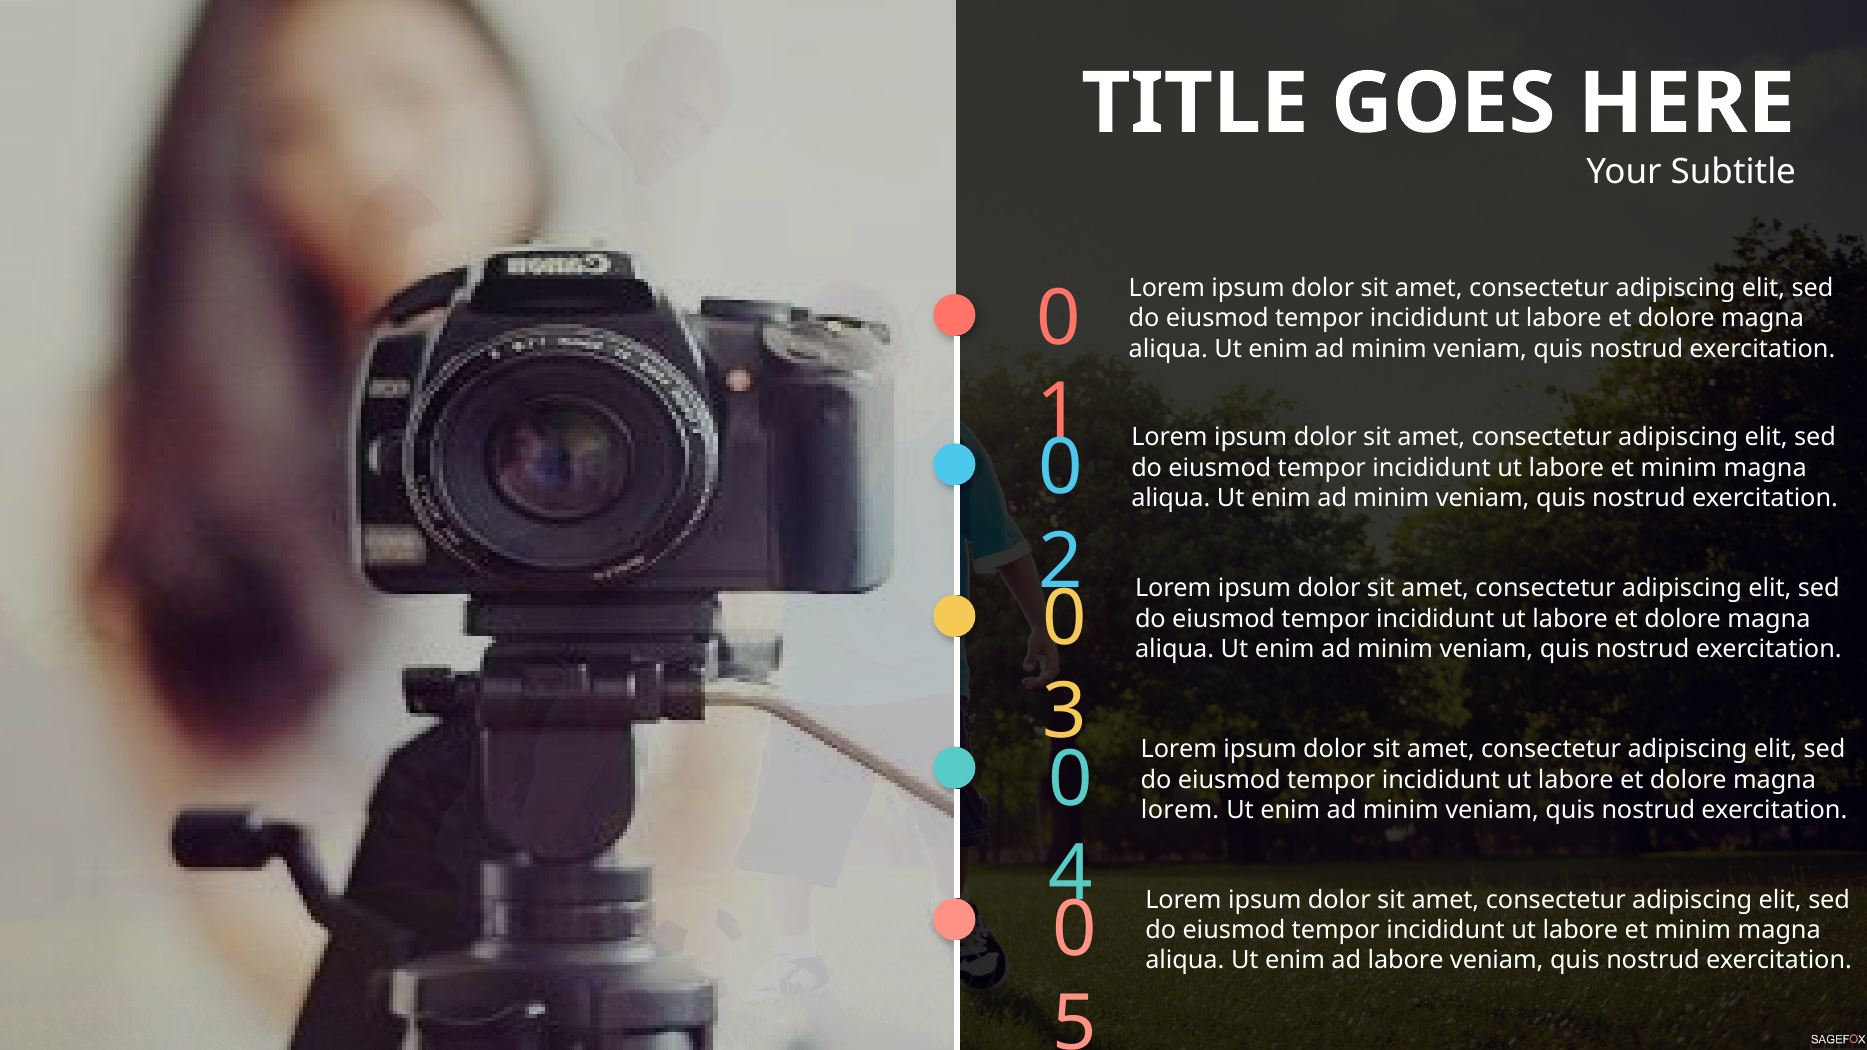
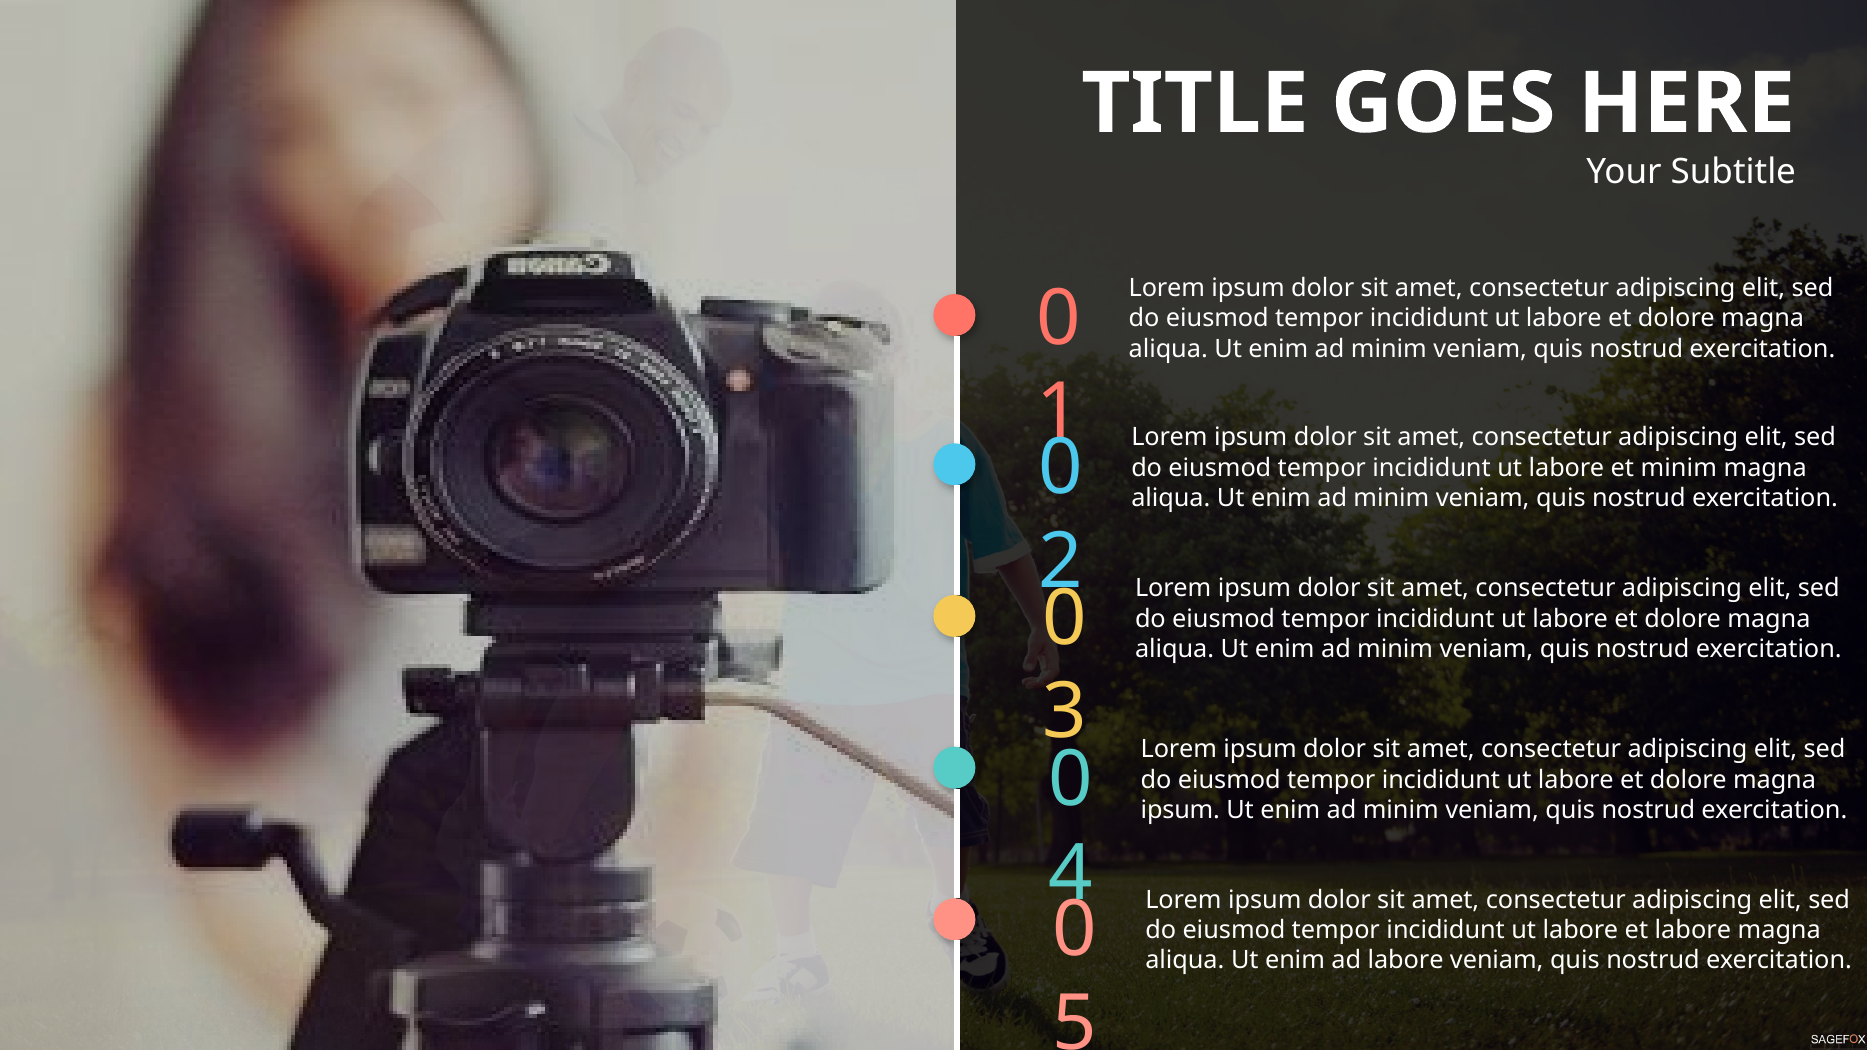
lorem: lorem -> ipsum (1180, 810)
minim: minim -> labore (1693, 930)
